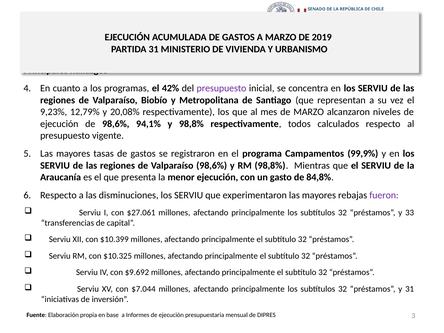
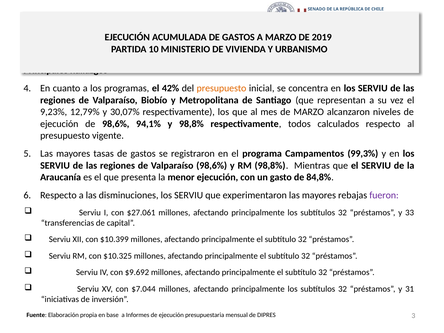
PARTIDA 31: 31 -> 10 (154, 49)
presupuesto colour: purple -> orange (222, 88)
20,08%: 20,08% -> 30,07% (125, 112)
99,9%: 99,9% -> 99,3% (363, 154)
